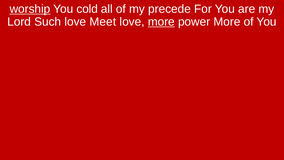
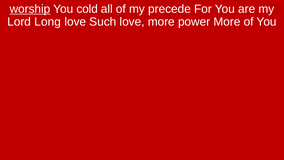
Such: Such -> Long (48, 22)
Meet: Meet -> Such (103, 22)
more underline: present -> none (161, 22)
